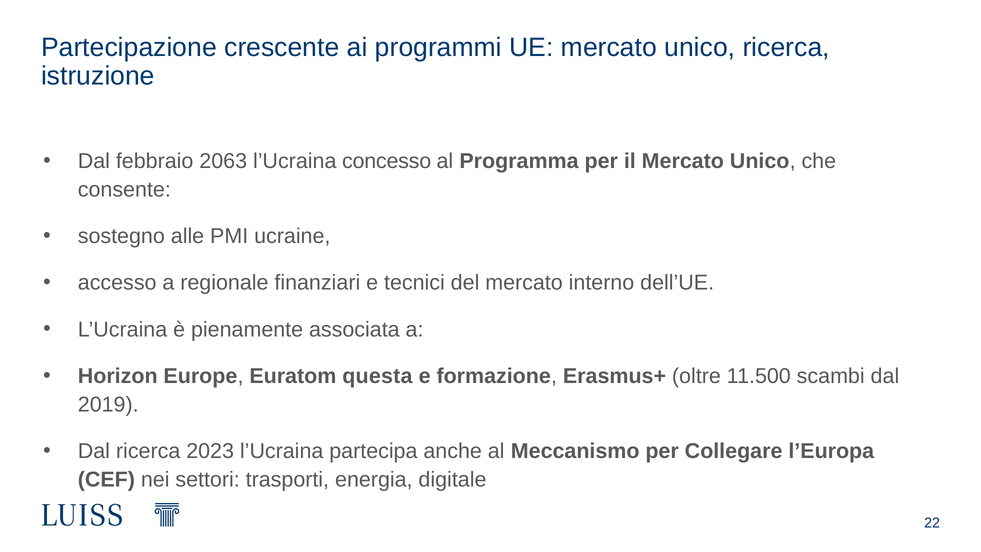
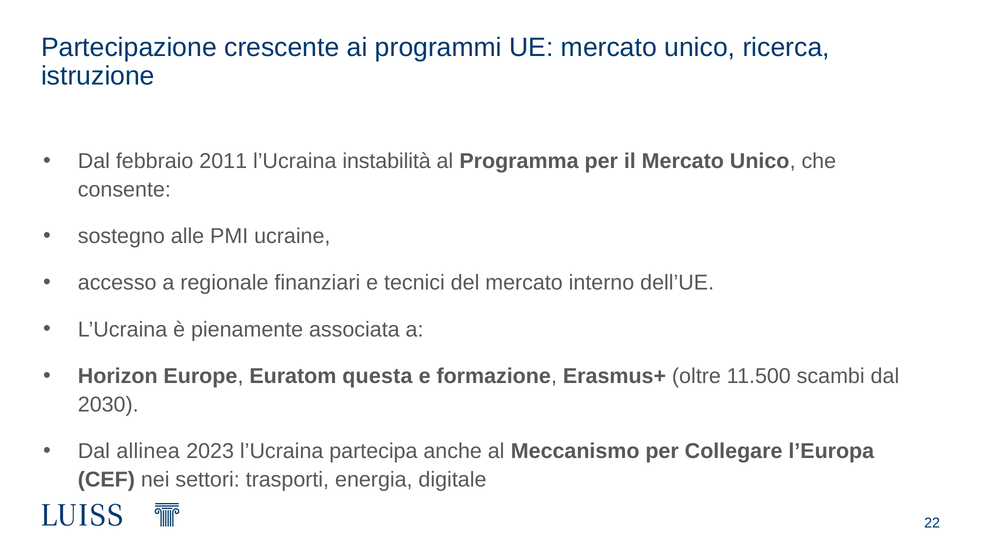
2063: 2063 -> 2011 (223, 161)
concesso: concesso -> instabilità (387, 161)
2019: 2019 -> 2030 (108, 404)
Dal ricerca: ricerca -> allinea (148, 451)
